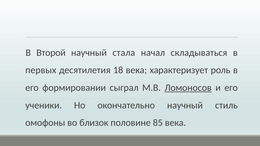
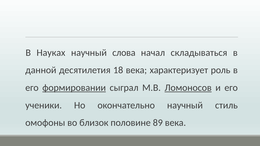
Второй: Второй -> Науках (51, 53)
стала: стала -> слова (124, 53)
первых: первых -> данной (41, 70)
формировании underline: none -> present (74, 88)
85: 85 -> 89 (158, 123)
